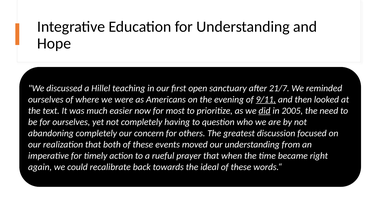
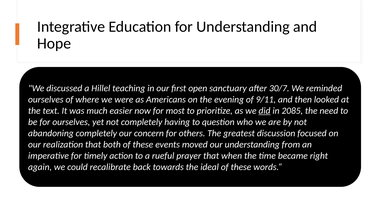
21/7: 21/7 -> 30/7 (279, 88)
9/11 underline: present -> none (266, 99)
2005: 2005 -> 2085 (292, 111)
